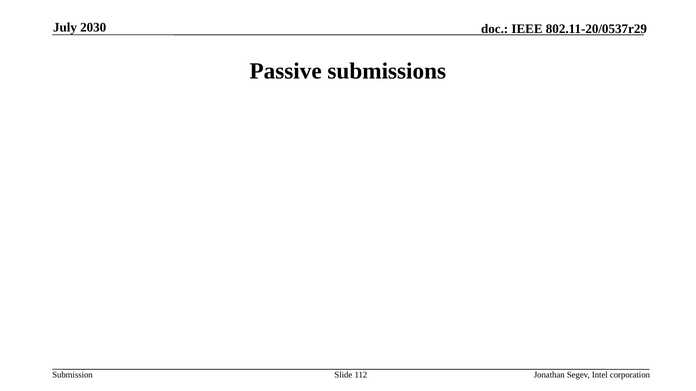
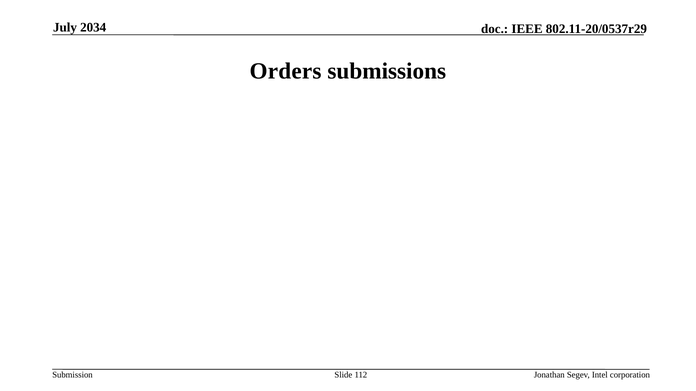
2030: 2030 -> 2034 (93, 28)
Passive: Passive -> Orders (285, 71)
